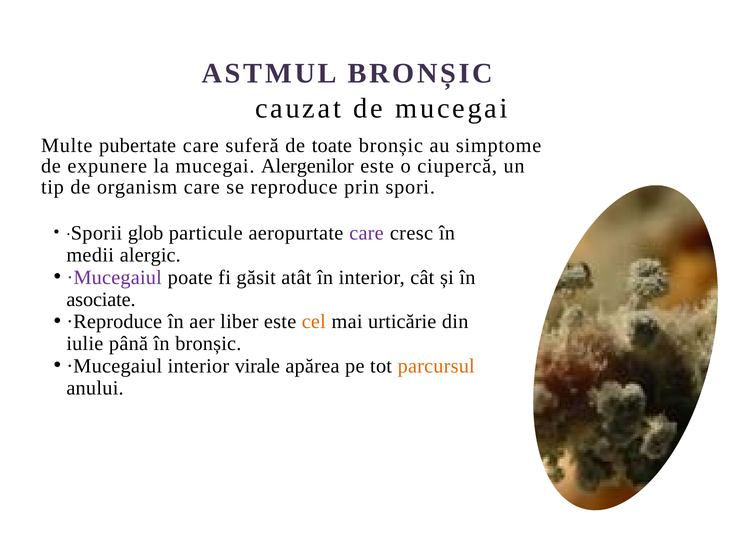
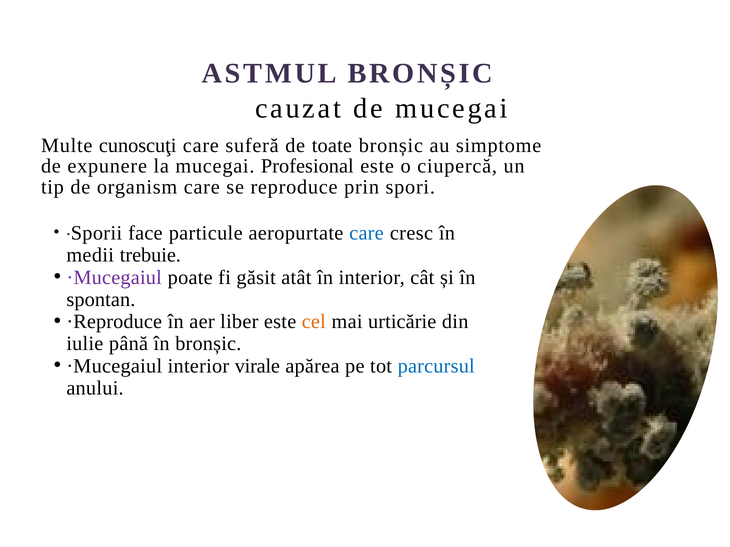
pubertate: pubertate -> cunoscuţi (138, 146)
Alergenilor: Alergenilor -> Profesional (307, 166)
glob: glob -> face (145, 233)
care colour: purple -> blue (366, 233)
alergic: alergic -> trebuie (150, 256)
asociate: asociate -> spontan (101, 300)
parcursul colour: orange -> blue (436, 366)
